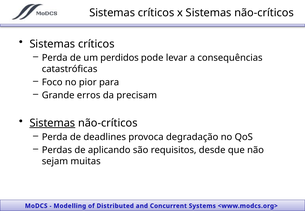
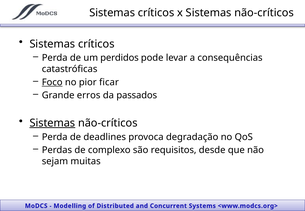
Foco underline: none -> present (52, 82)
para: para -> ficar (109, 82)
precisam: precisam -> passados (137, 95)
aplicando: aplicando -> complexo (109, 150)
